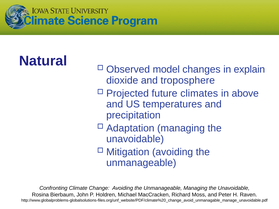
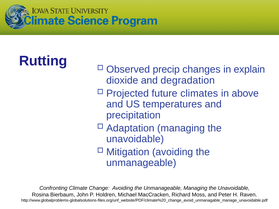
Natural: Natural -> Rutting (43, 61)
model: model -> precip (166, 70)
troposphere: troposphere -> degradation (188, 80)
